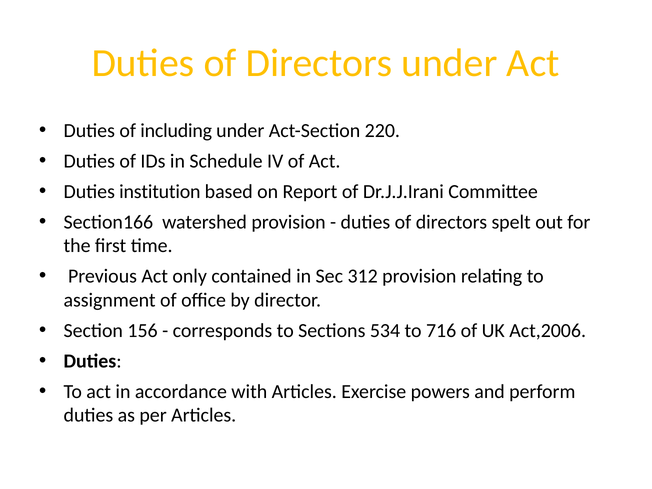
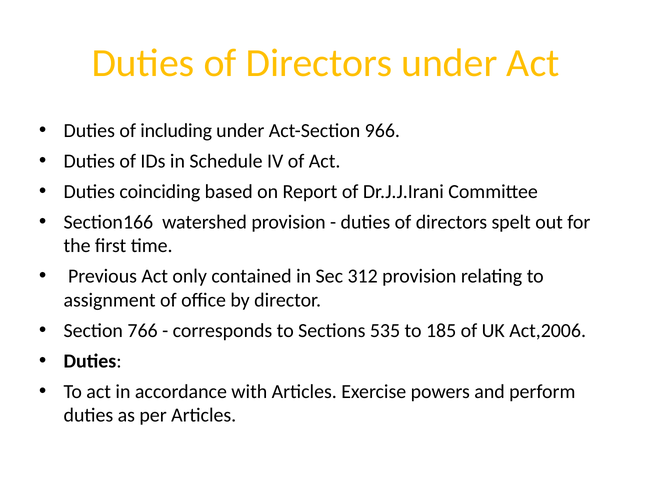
220: 220 -> 966 (382, 131)
institution: institution -> coinciding (160, 192)
156: 156 -> 766 (143, 331)
534: 534 -> 535 (385, 331)
716: 716 -> 185 (441, 331)
